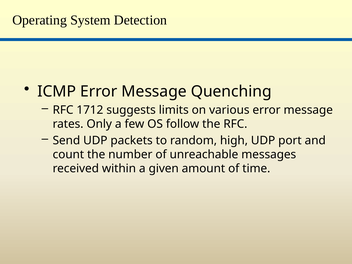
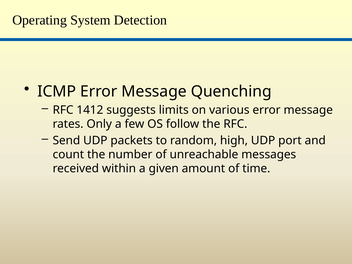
1712: 1712 -> 1412 (90, 110)
